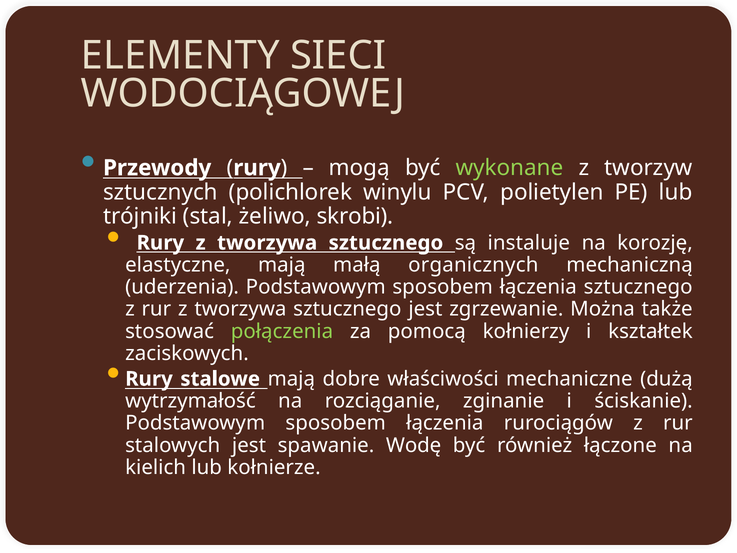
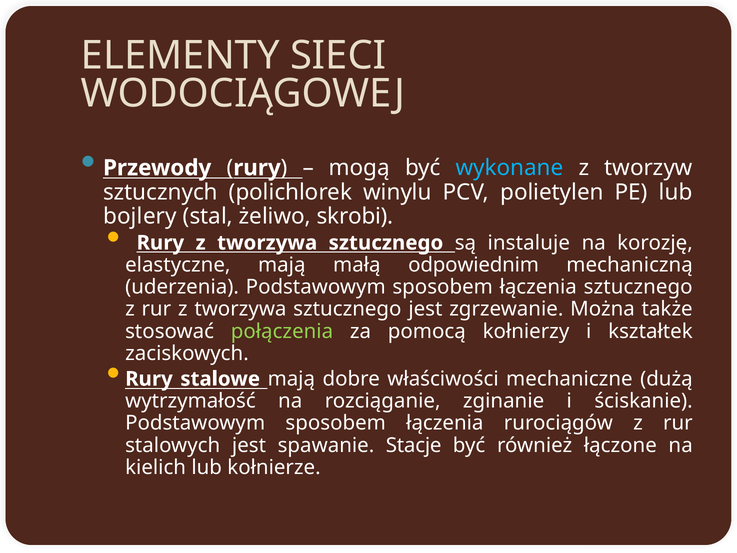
wykonane colour: light green -> light blue (510, 168)
trójniki: trójniki -> bojlery (140, 216)
organicznych: organicznych -> odpowiednim (474, 265)
Wodę: Wodę -> Stacje (414, 445)
